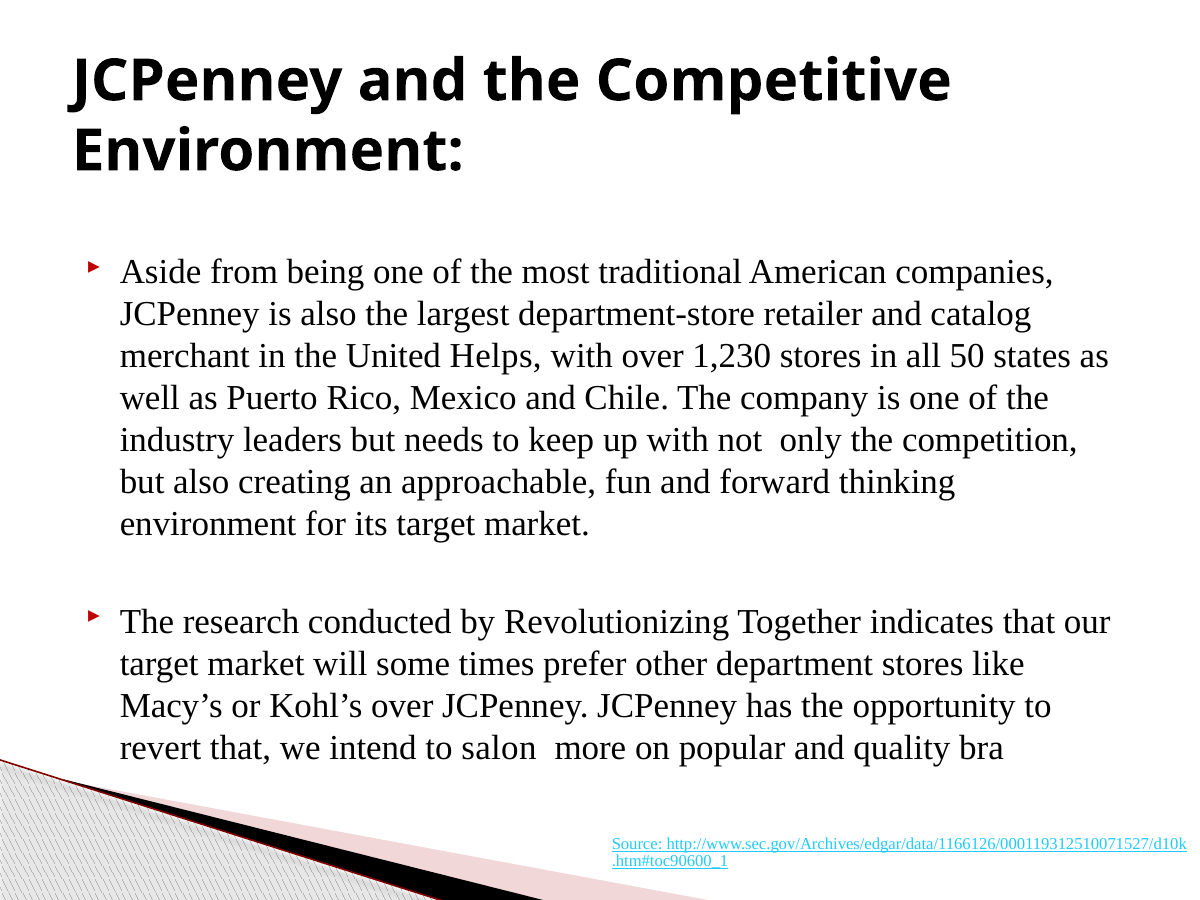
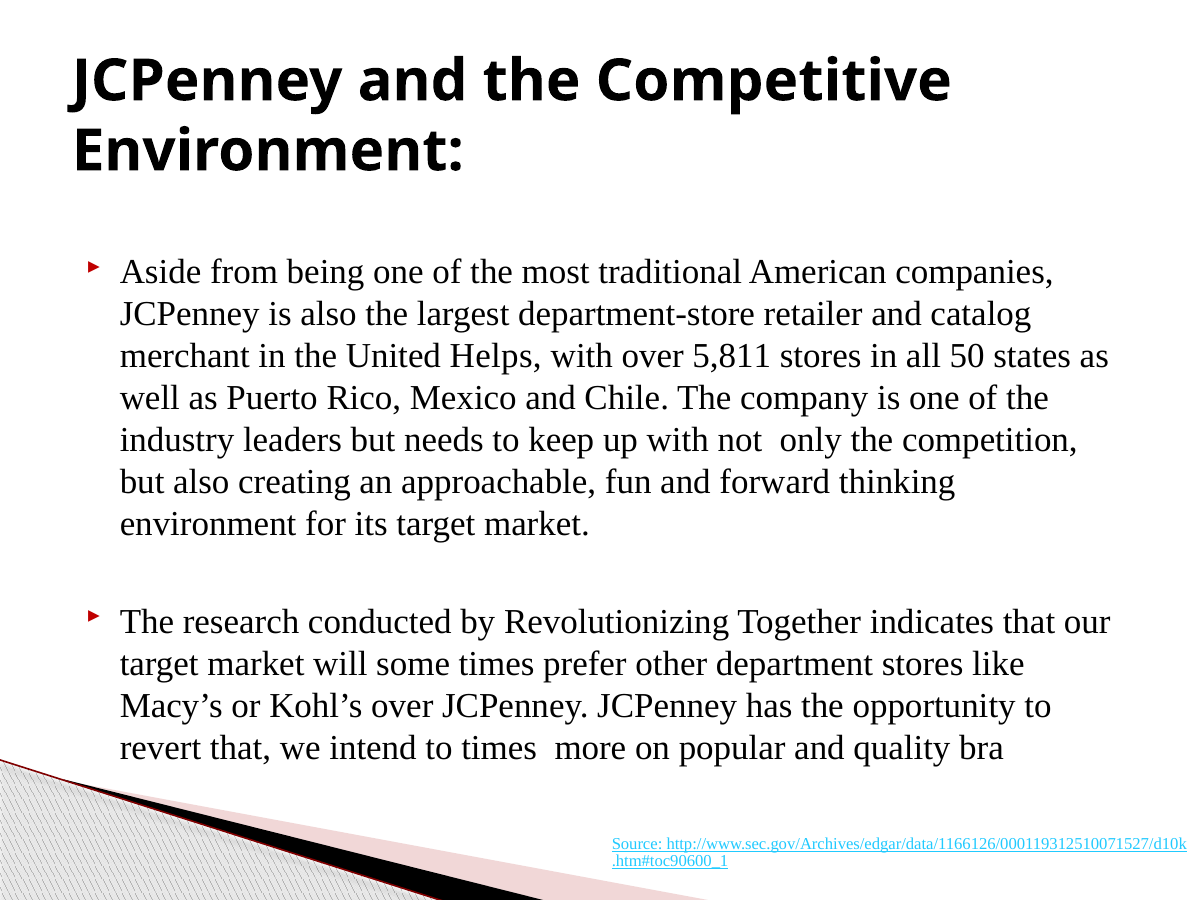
1,230: 1,230 -> 5,811 (732, 356)
to salon: salon -> times (499, 748)
